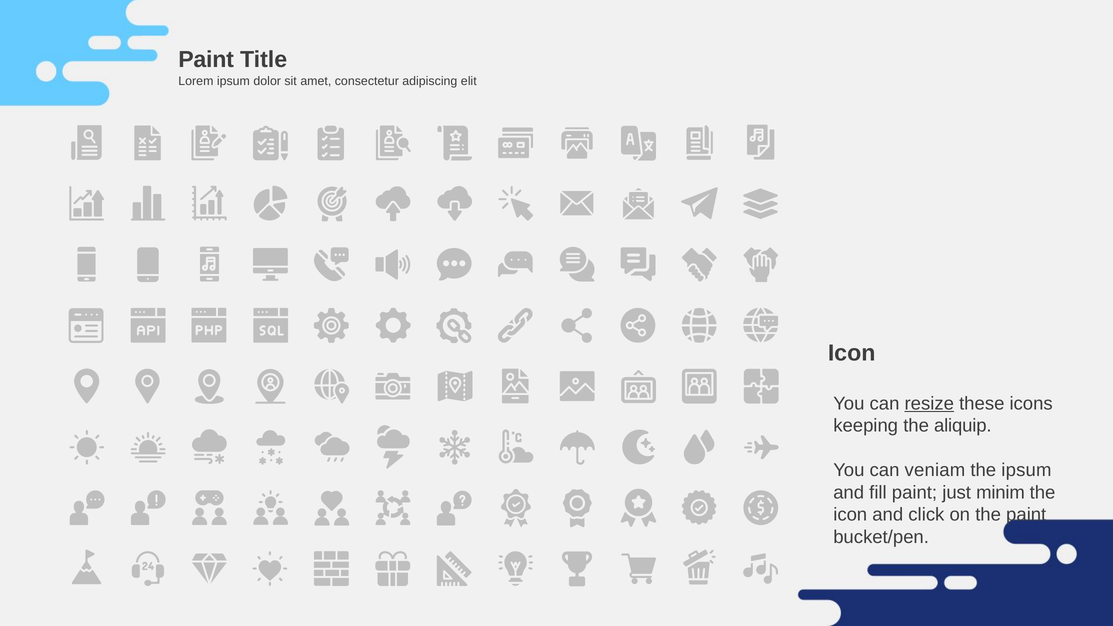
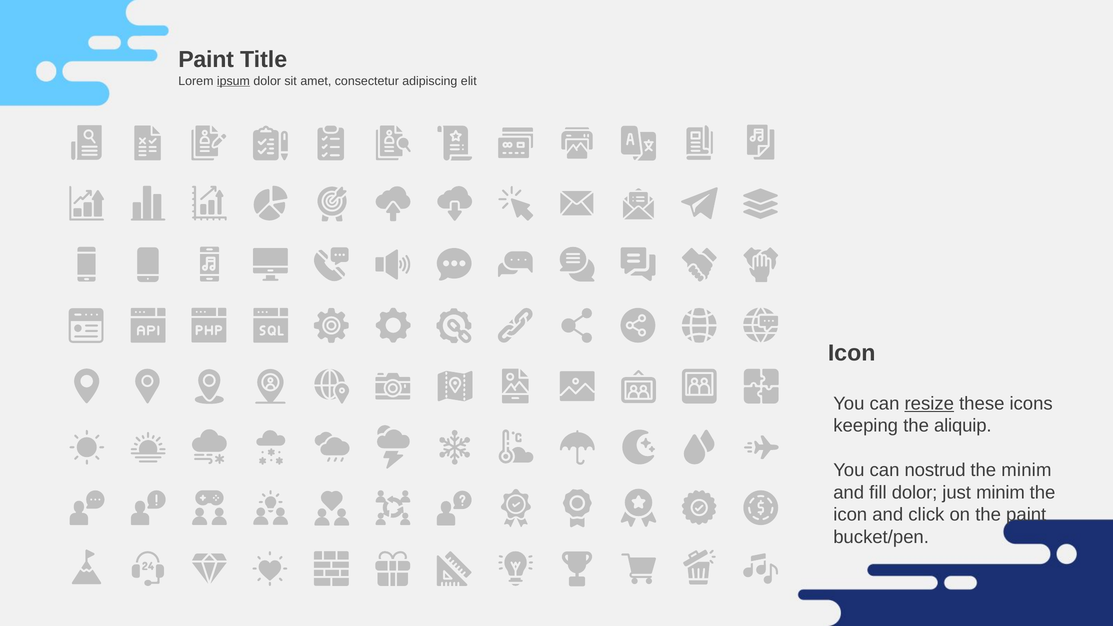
ipsum underline: none -> present (233, 81)
veniam: veniam -> nostrud (935, 470)
the ipsum: ipsum -> minim (1026, 470)
fill paint: paint -> dolor (915, 493)
